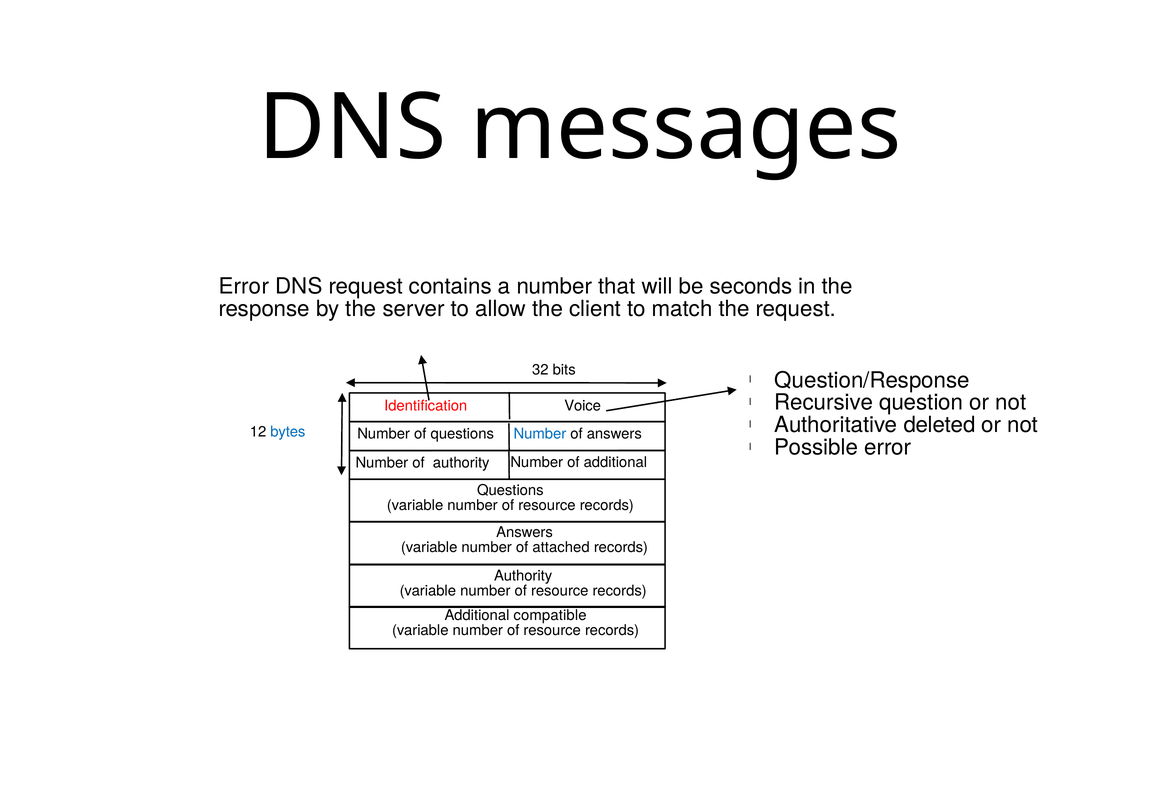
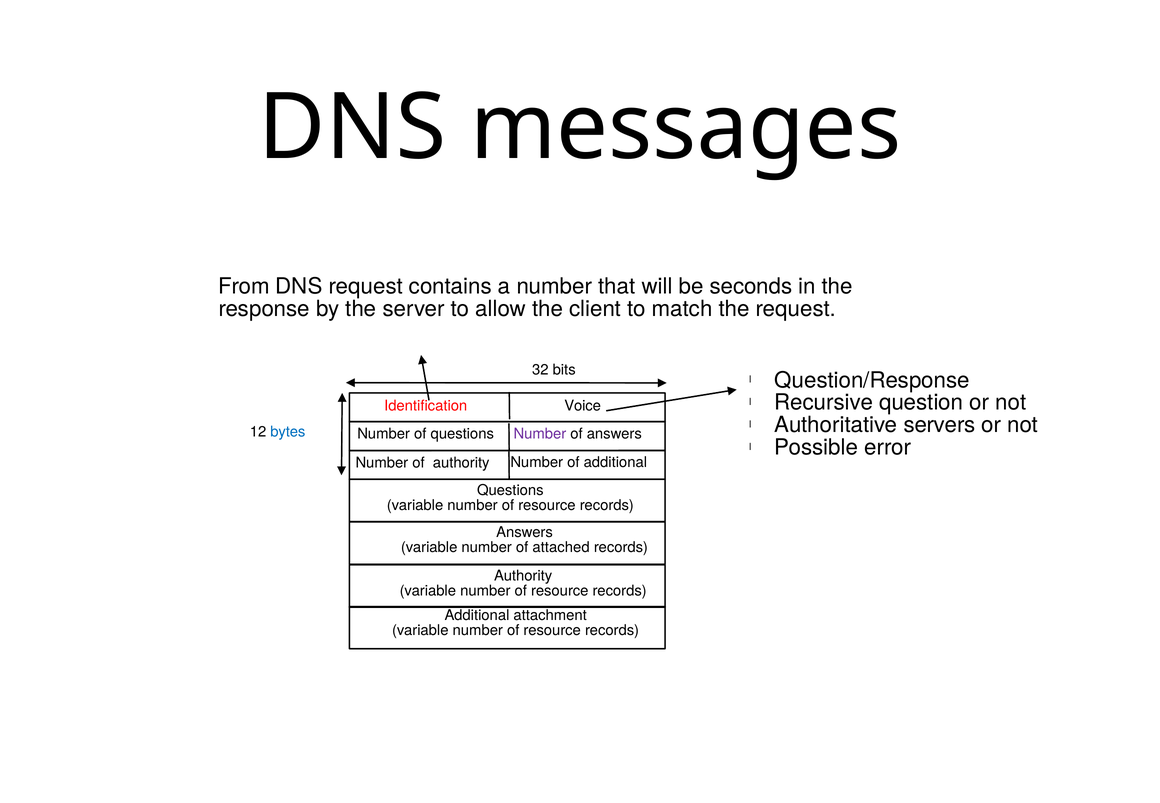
Error: Error -> From (244, 286)
deleted: deleted -> servers (940, 425)
Number colour: blue -> purple (540, 434)
compatible: compatible -> attachment (550, 615)
